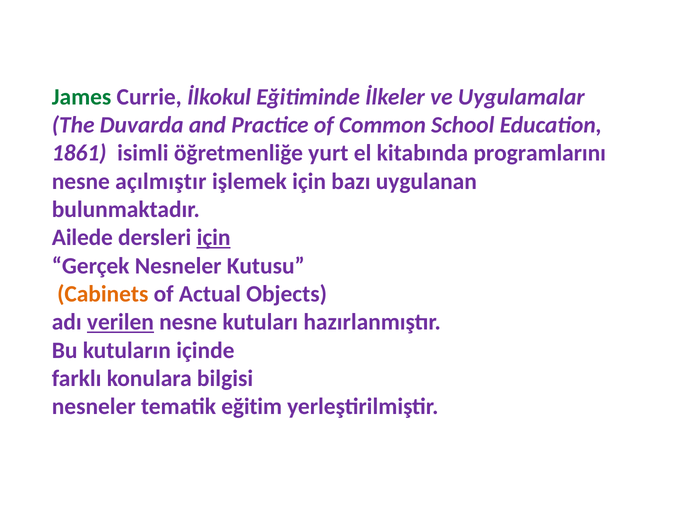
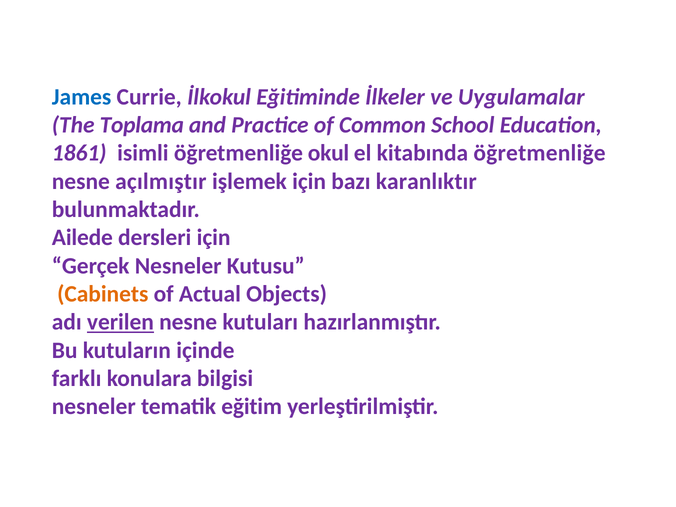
James colour: green -> blue (82, 97)
Duvarda: Duvarda -> Toplama (142, 125)
yurt: yurt -> okul (329, 153)
kitabında programlarını: programlarını -> öğretmenliğe (540, 153)
uygulanan: uygulanan -> karanlıktır (426, 181)
için underline: present -> none (214, 238)
